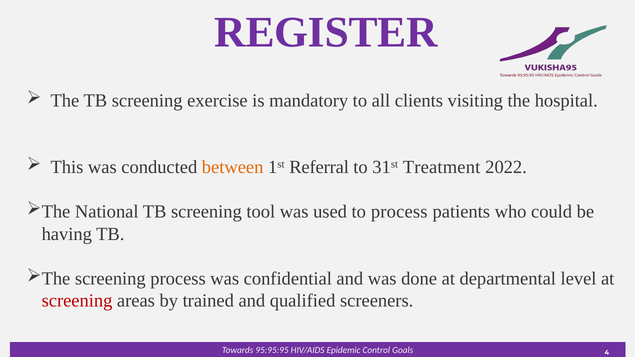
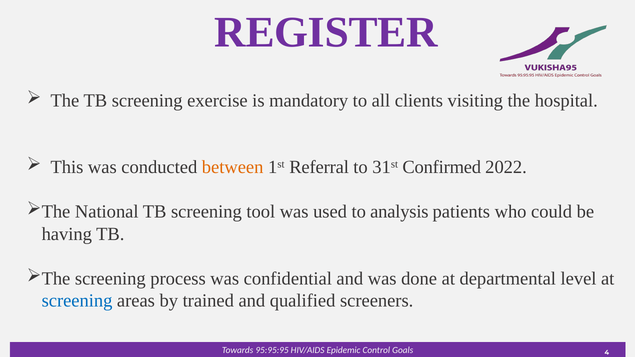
Treatment: Treatment -> Confirmed (442, 167)
to process: process -> analysis (399, 212)
screening colour: red -> blue (77, 301)
